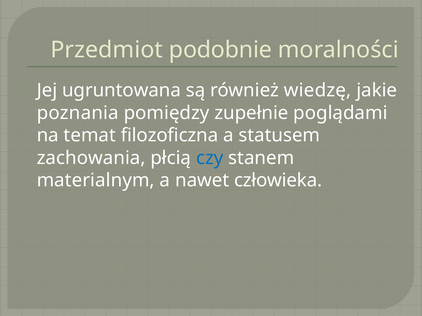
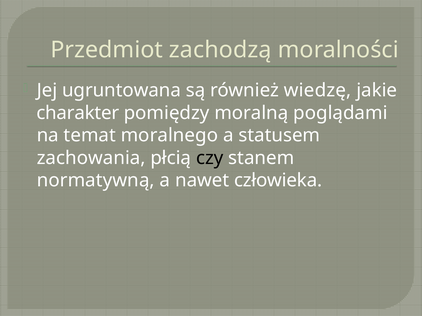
podobnie: podobnie -> zachodzą (220, 50)
poznania: poznania -> charakter (78, 113)
zupełnie: zupełnie -> moralną (251, 113)
filozoficzna: filozoficzna -> moralnego (169, 136)
czy colour: blue -> black (210, 158)
materialnym: materialnym -> normatywną (96, 181)
